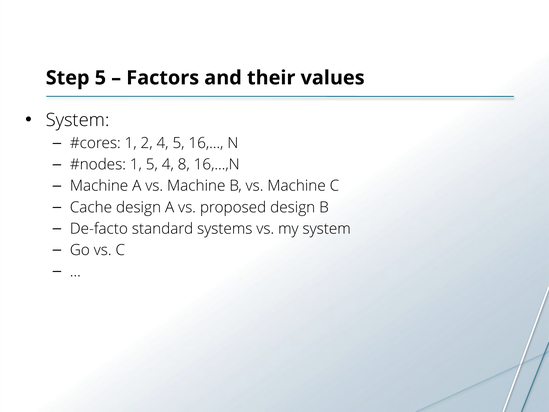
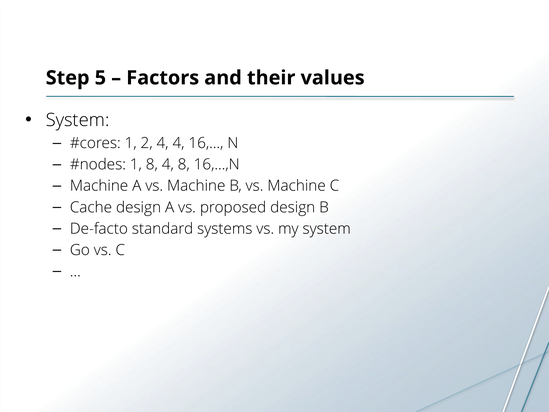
4 5: 5 -> 4 (179, 143)
1 5: 5 -> 8 (152, 164)
